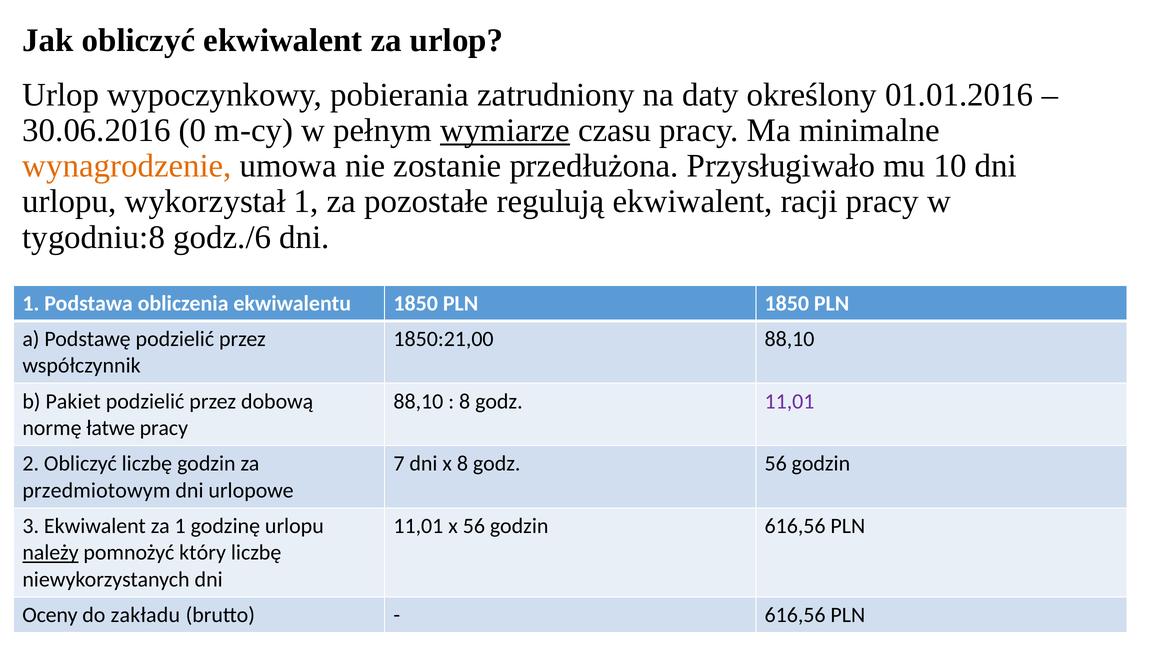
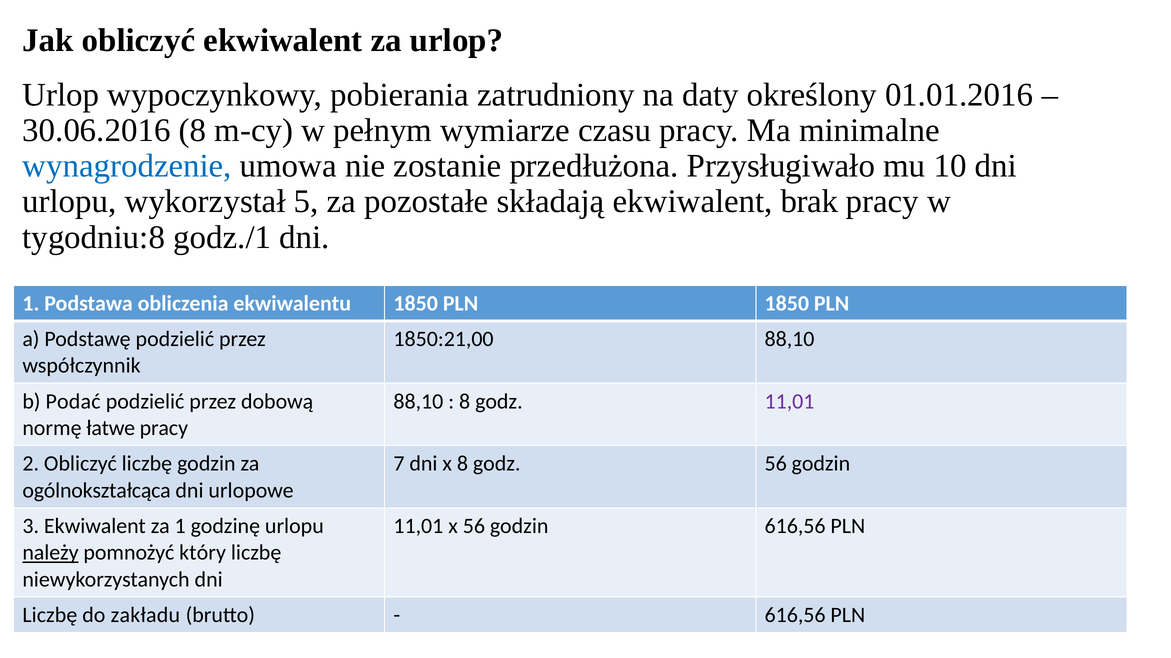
30.06.2016 0: 0 -> 8 (192, 131)
wymiarze underline: present -> none (505, 131)
wynagrodzenie colour: orange -> blue (127, 166)
wykorzystał 1: 1 -> 5 (306, 202)
regulują: regulują -> składają (551, 202)
racji: racji -> brak (809, 202)
godz./6: godz./6 -> godz./1 (222, 237)
Pakiet: Pakiet -> Podać (73, 402)
przedmiotowym: przedmiotowym -> ogólnokształcąca (97, 491)
Oceny: Oceny -> Liczbę (50, 616)
